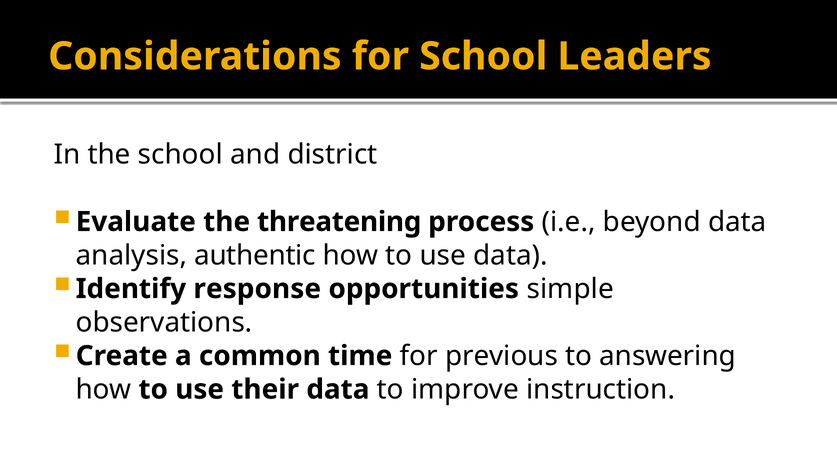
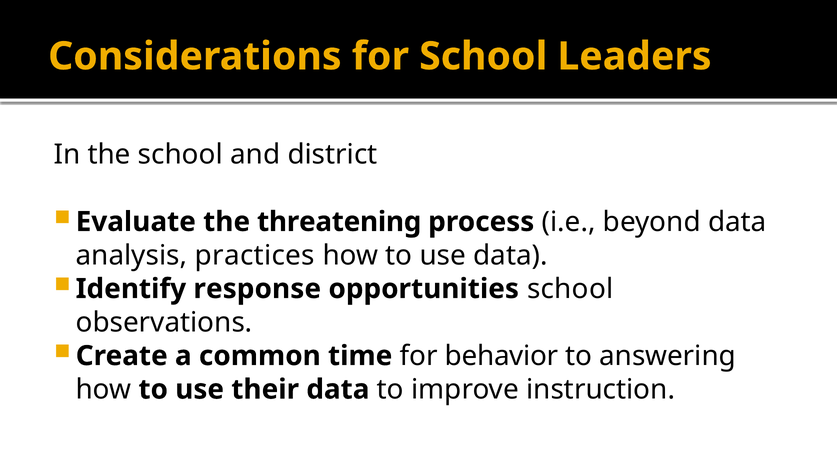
authentic: authentic -> practices (255, 255)
opportunities simple: simple -> school (570, 289)
previous: previous -> behavior (502, 356)
